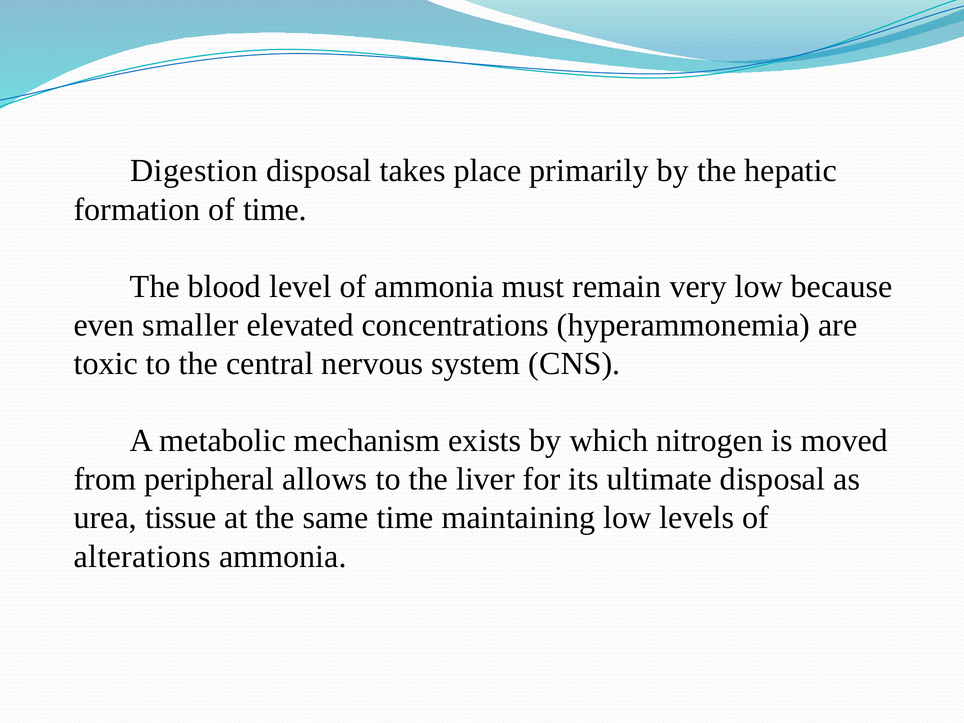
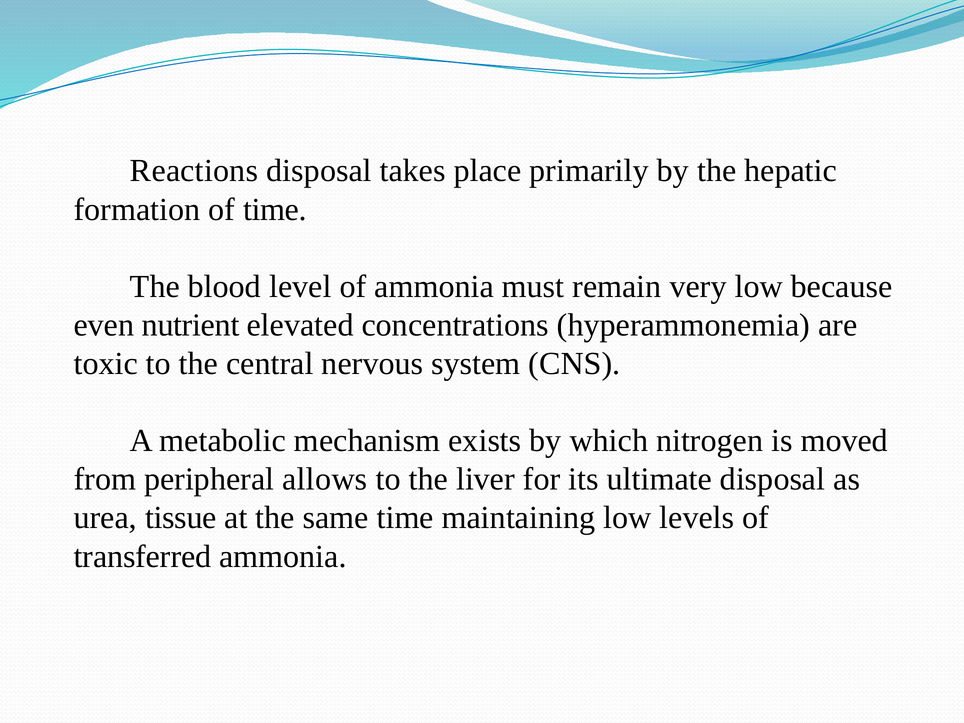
Digestion: Digestion -> Reactions (194, 171)
smaller: smaller -> nutrient (191, 325)
alterations: alterations -> transferred (142, 556)
